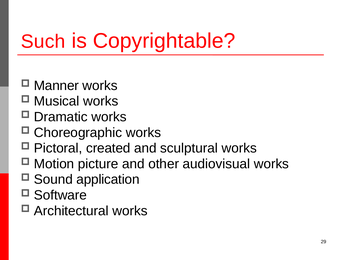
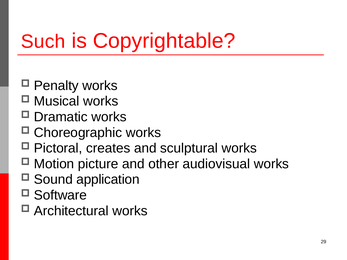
Manner: Manner -> Penalty (56, 86)
created: created -> creates (108, 148)
